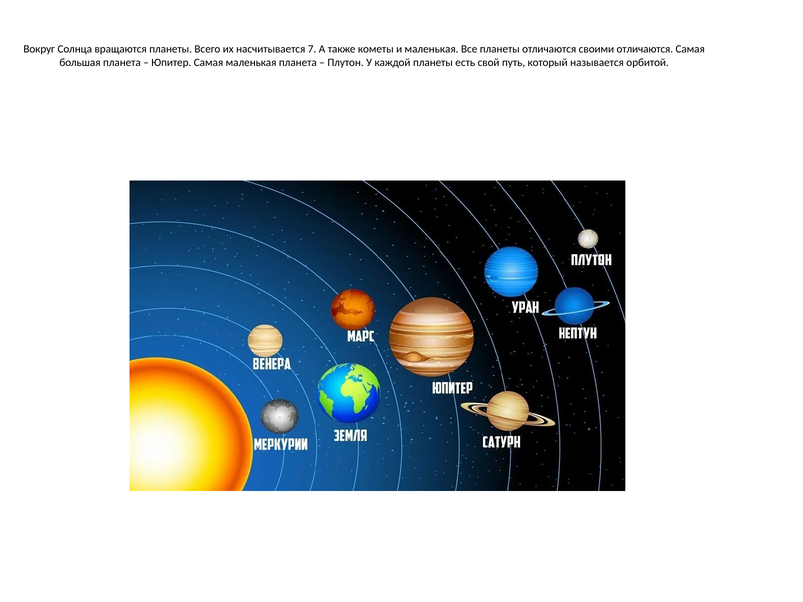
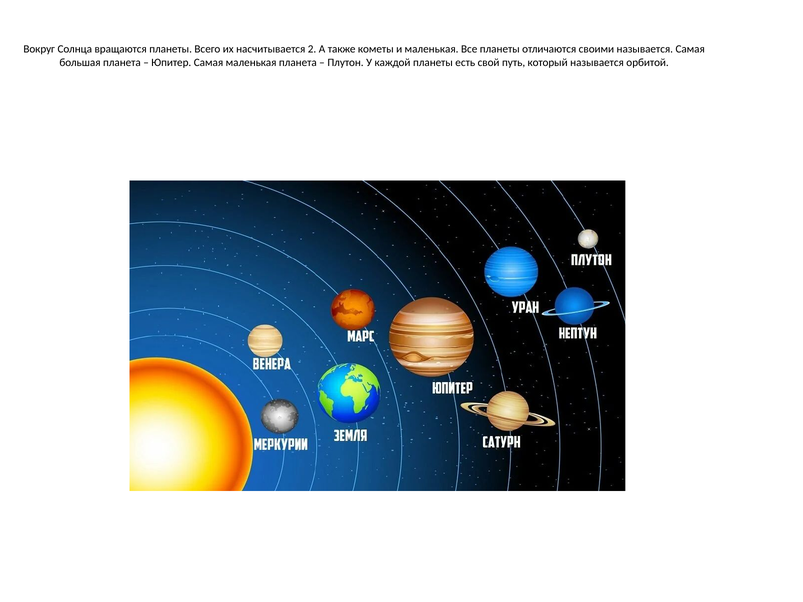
7: 7 -> 2 (312, 49)
своими отличаются: отличаются -> называется (645, 49)
